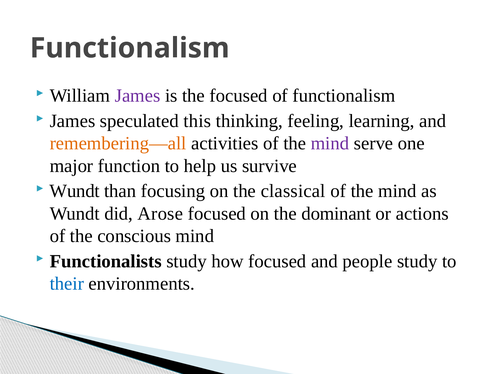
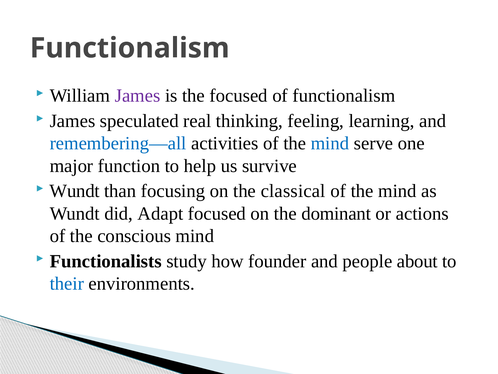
this: this -> real (197, 121)
remembering—all colour: orange -> blue (118, 143)
mind colour: purple -> blue (330, 143)
Arose: Arose -> Adapt (160, 213)
how focused: focused -> founder (277, 261)
people study: study -> about (417, 261)
